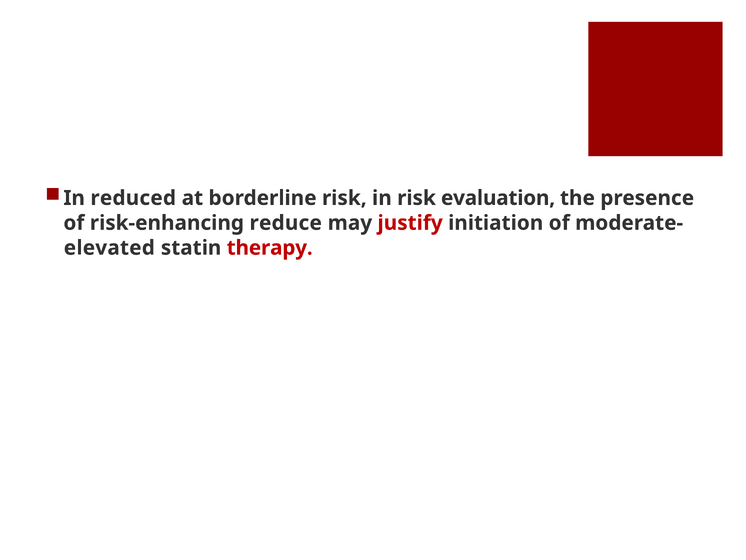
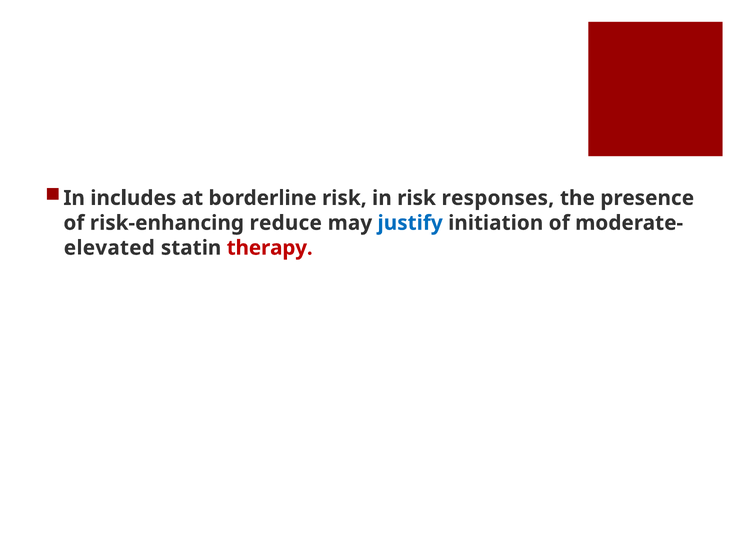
reduced: reduced -> includes (133, 198)
evaluation: evaluation -> responses (498, 198)
justify colour: red -> blue (410, 223)
